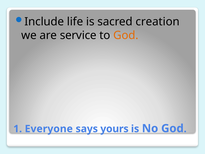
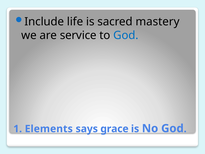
creation: creation -> mastery (158, 22)
God colour: orange -> blue (126, 35)
Everyone: Everyone -> Elements (49, 129)
yours: yours -> grace (114, 129)
